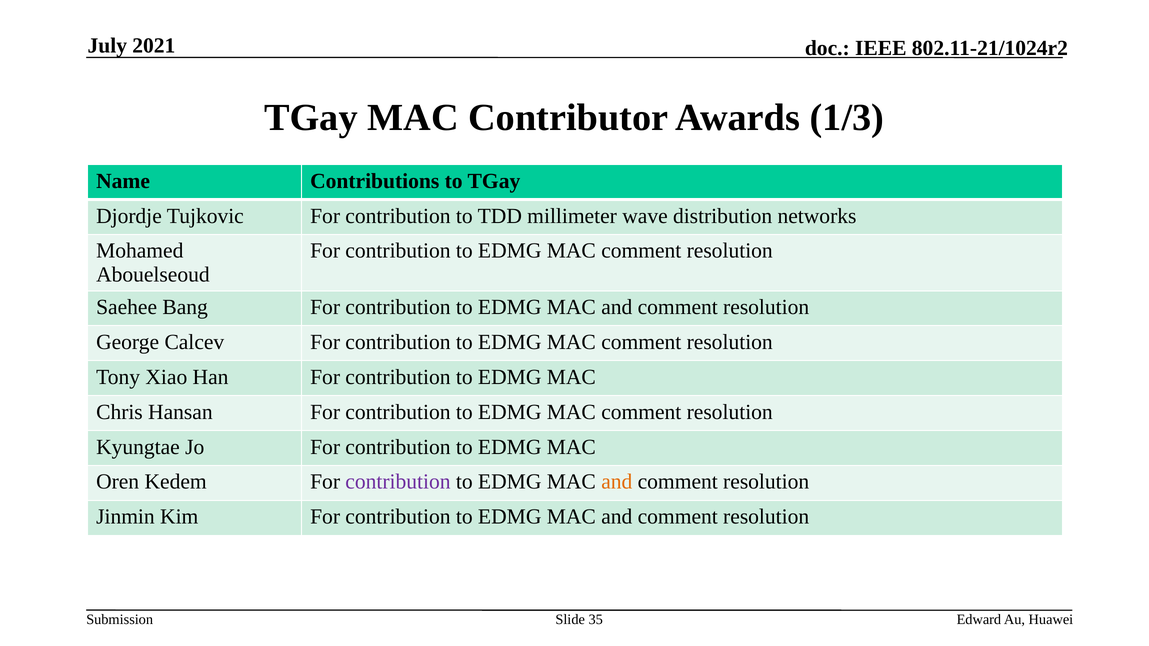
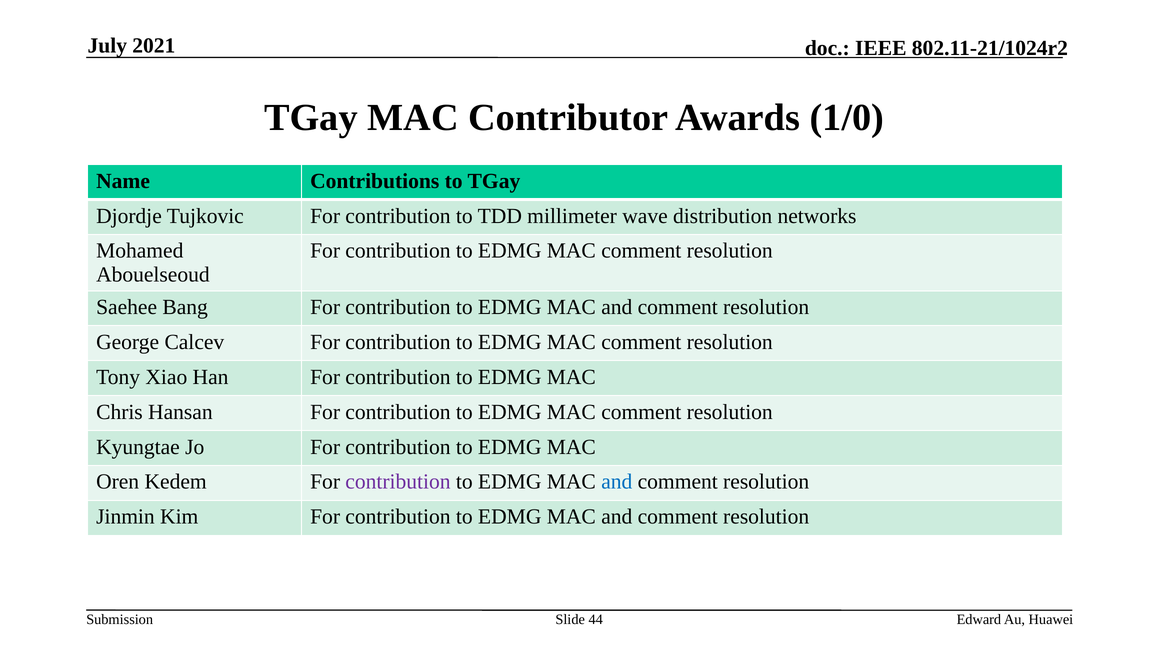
1/3: 1/3 -> 1/0 (847, 117)
and colour: orange -> blue (617, 482)
35: 35 -> 44 (596, 620)
